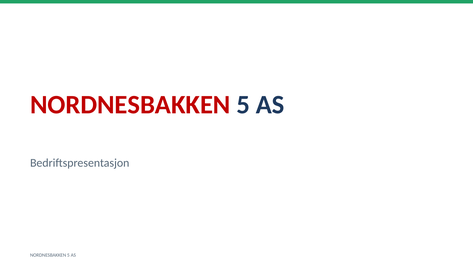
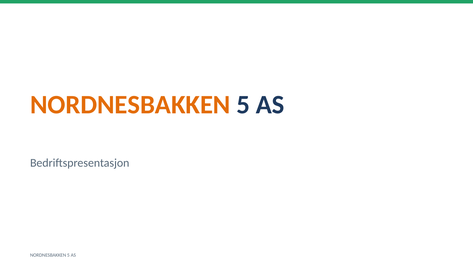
NORDNESBAKKEN colour: red -> orange (130, 105)
